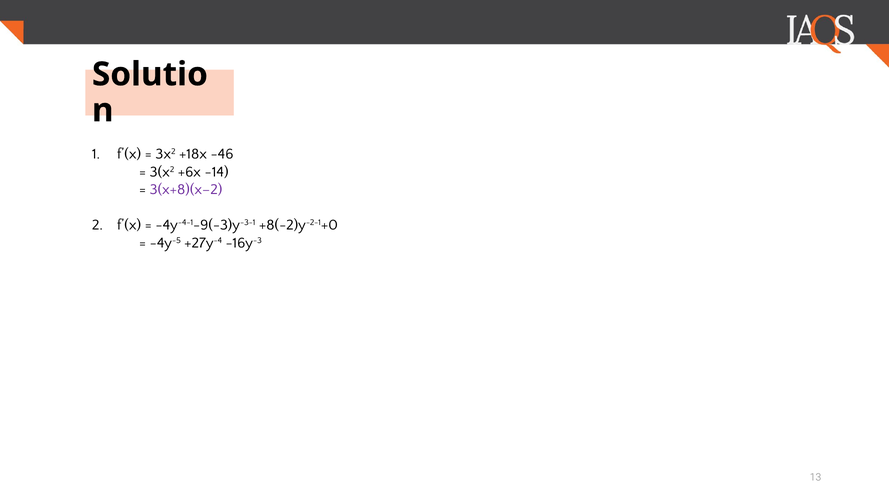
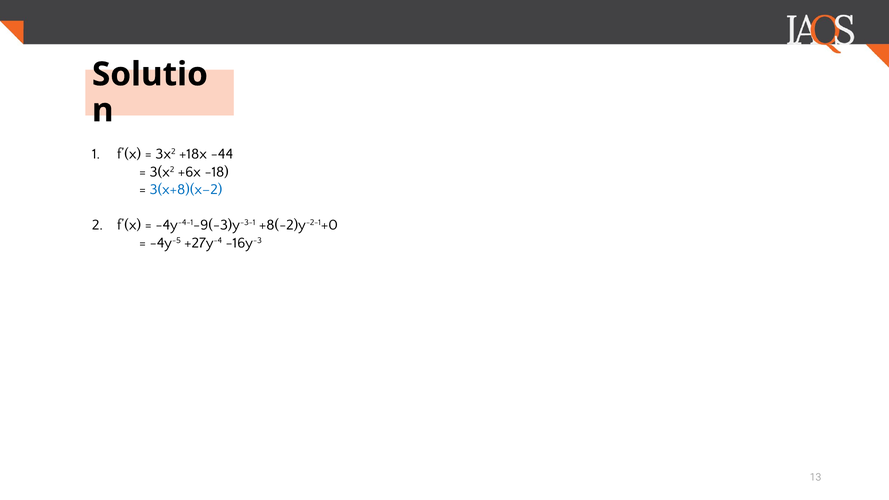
-46: -46 -> -44 (222, 154)
-14: -14 -> -18 (217, 172)
3(x+8)(x−2 colour: purple -> blue (186, 190)
